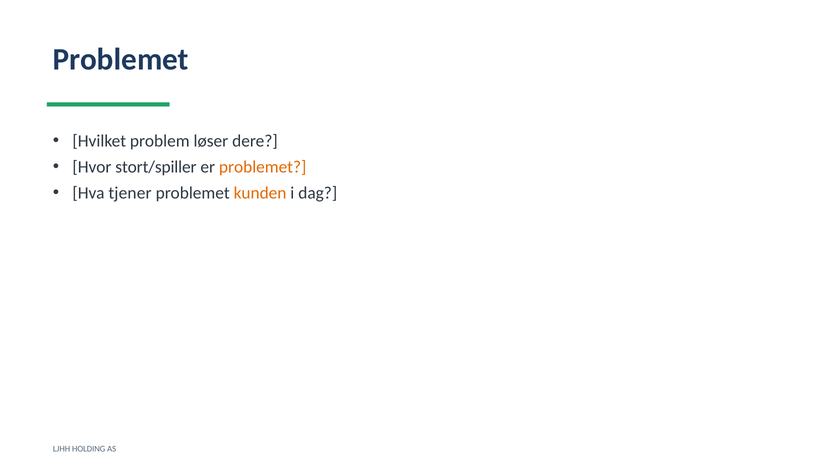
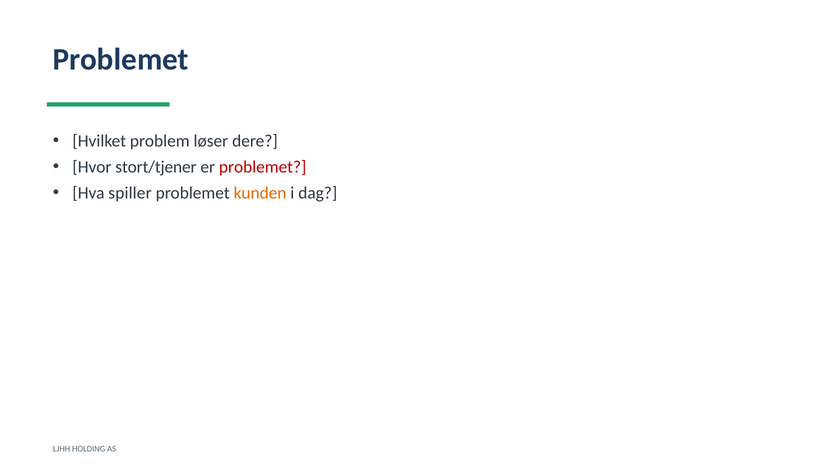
stort/spiller: stort/spiller -> stort/tjener (156, 167)
problemet colour: orange -> red (263, 167)
tjener: tjener -> spiller (130, 193)
